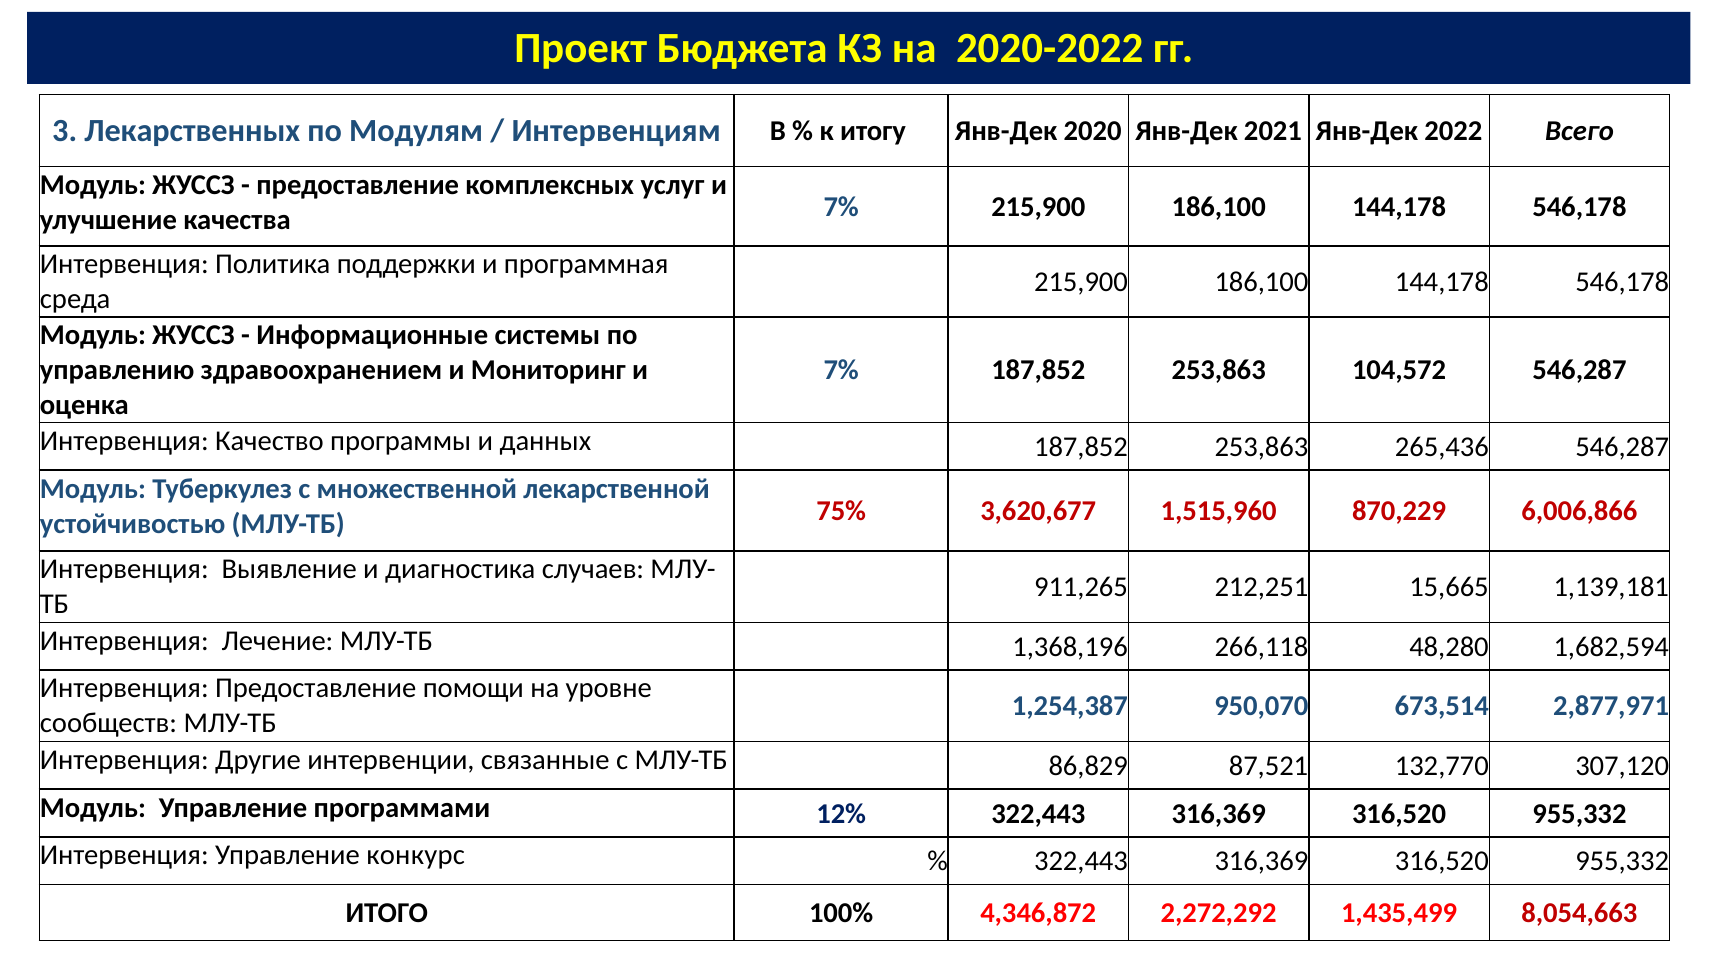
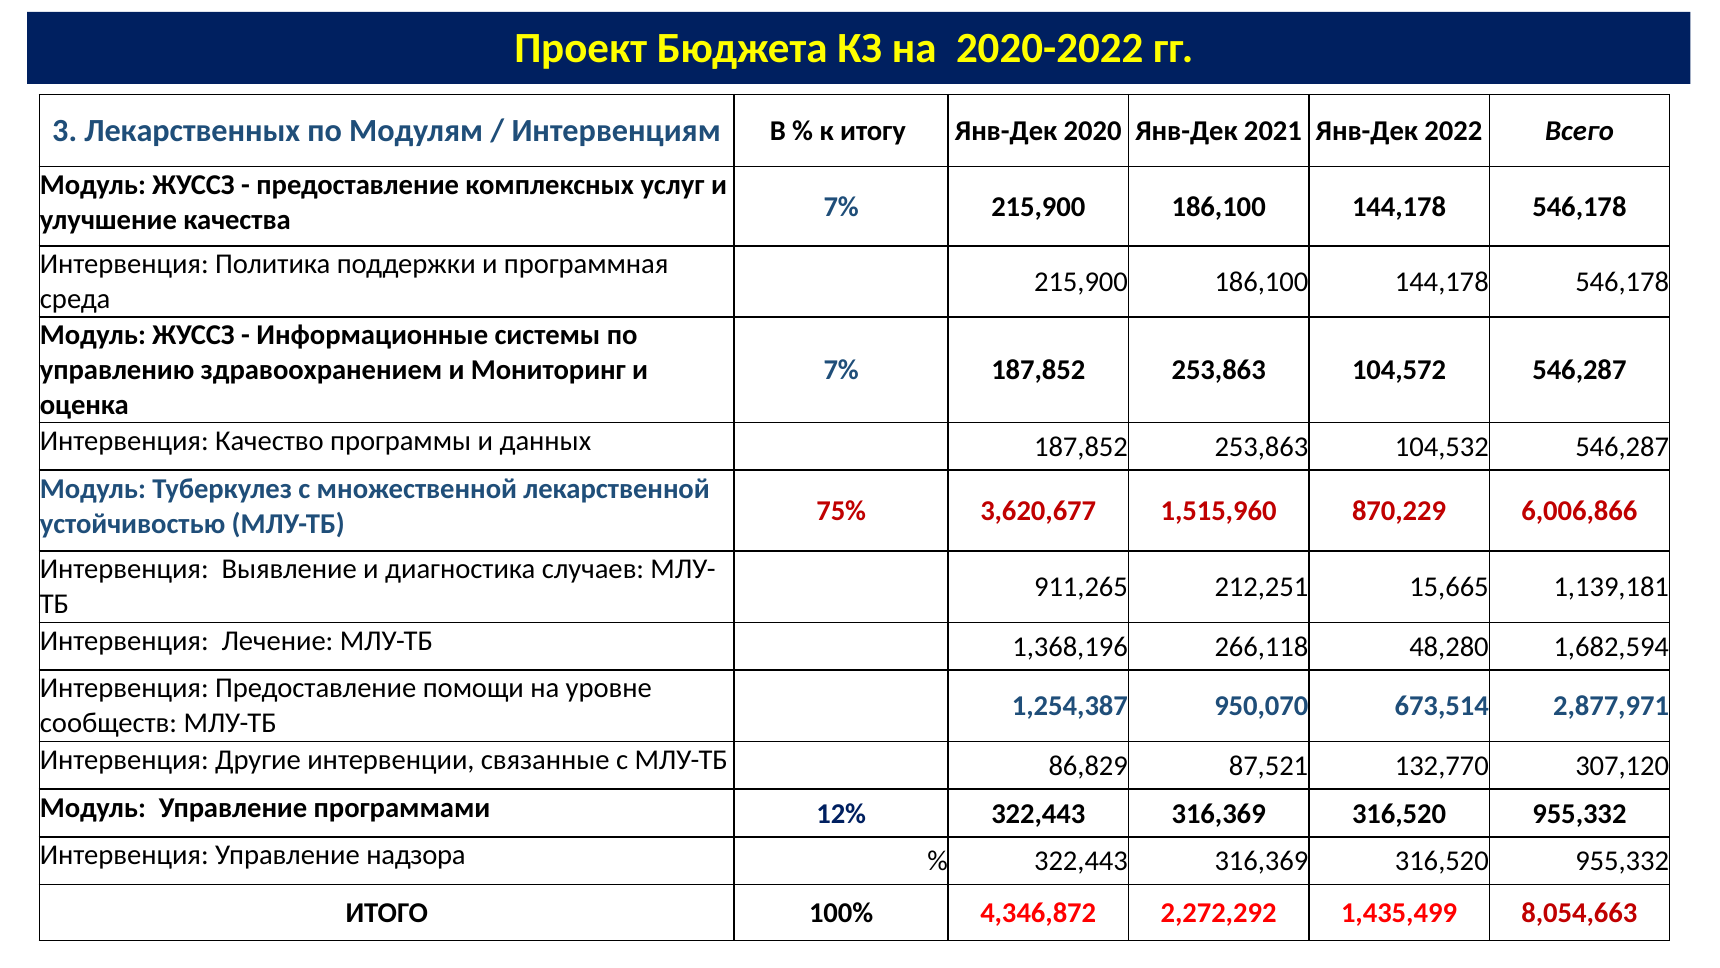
265,436: 265,436 -> 104,532 (1442, 447)
конкурс: конкурс -> надзора (416, 855)
